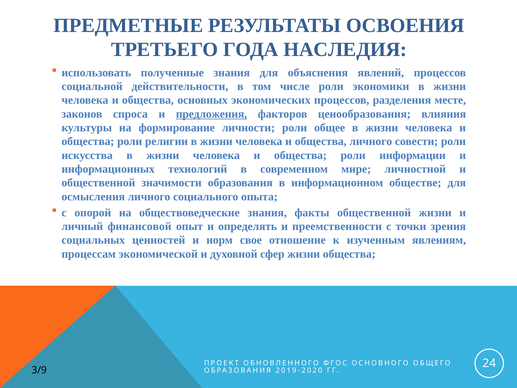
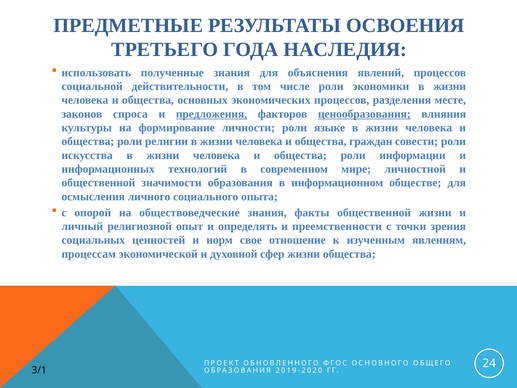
ценообразования underline: none -> present (364, 114)
общее: общее -> языке (330, 128)
общества личного: личного -> граждан (371, 141)
финансовой: финансовой -> религиозной (140, 226)
3/9: 3/9 -> 3/1 (39, 370)
